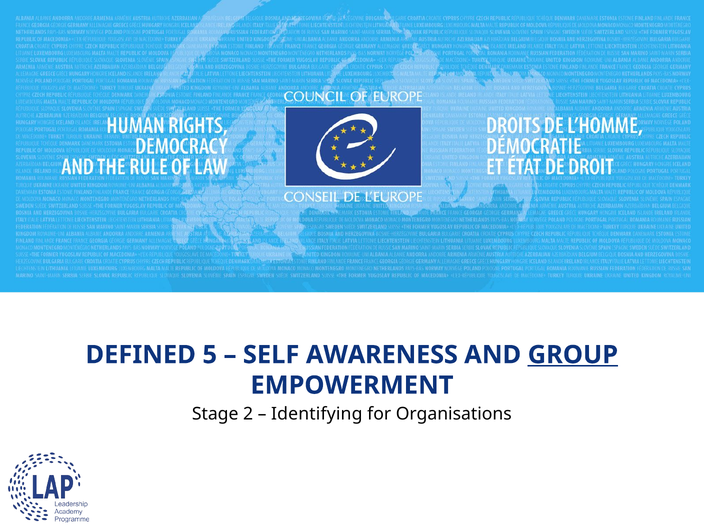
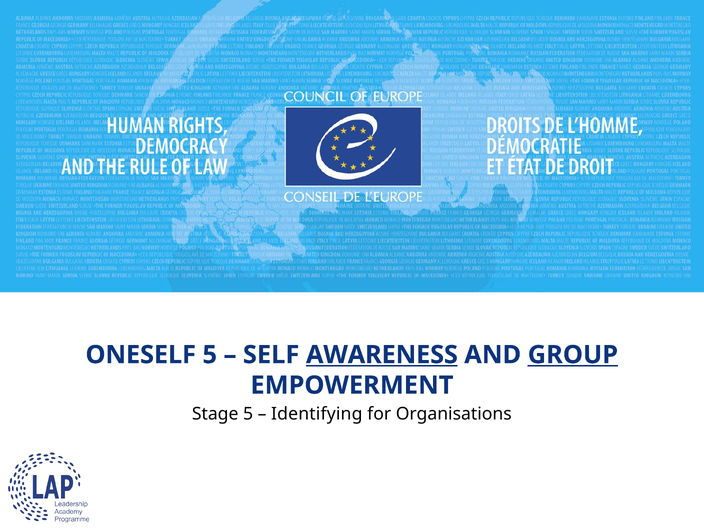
DEFINED: DEFINED -> ONESELF (141, 355)
AWARENESS underline: none -> present (382, 355)
Stage 2: 2 -> 5 (248, 414)
